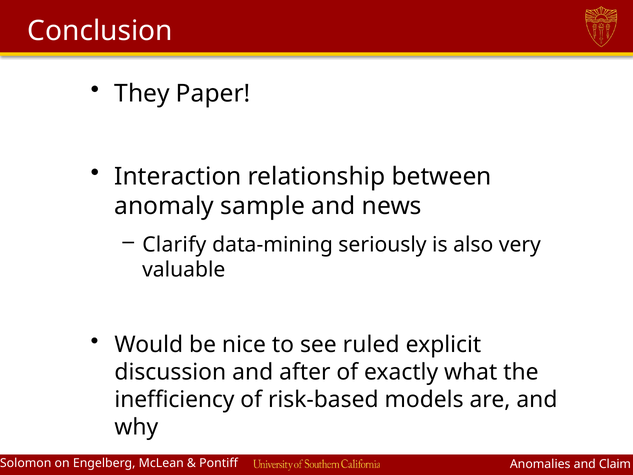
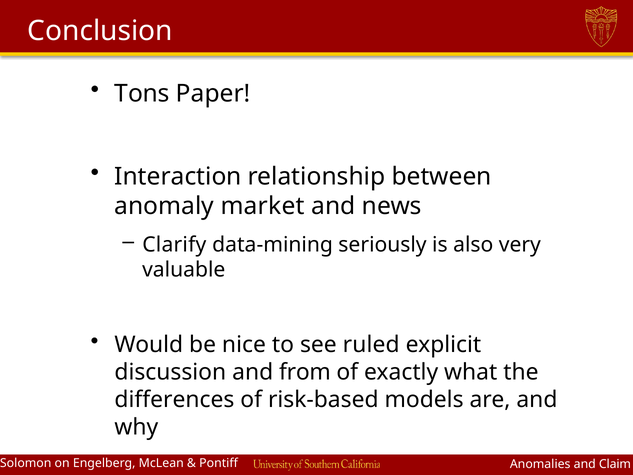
They: They -> Tons (142, 94)
sample: sample -> market (263, 206)
after: after -> from (305, 372)
inefficiency: inefficiency -> differences (174, 399)
